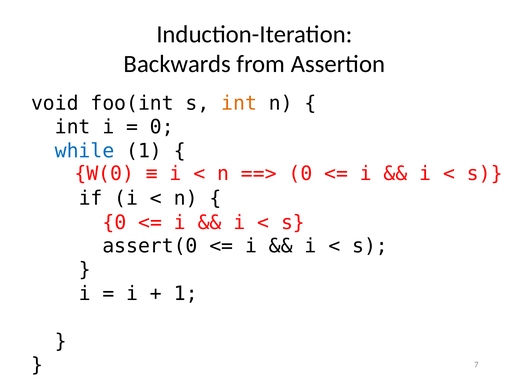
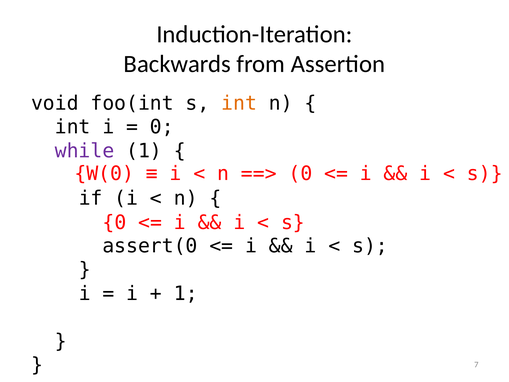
while colour: blue -> purple (85, 151)
